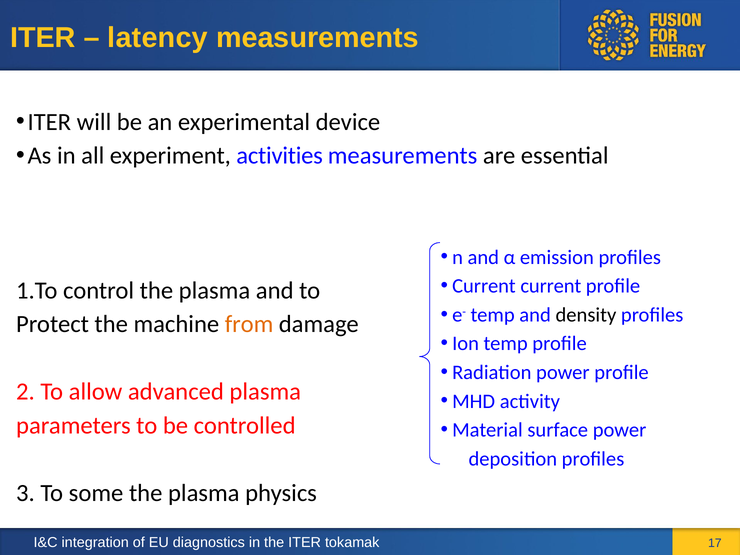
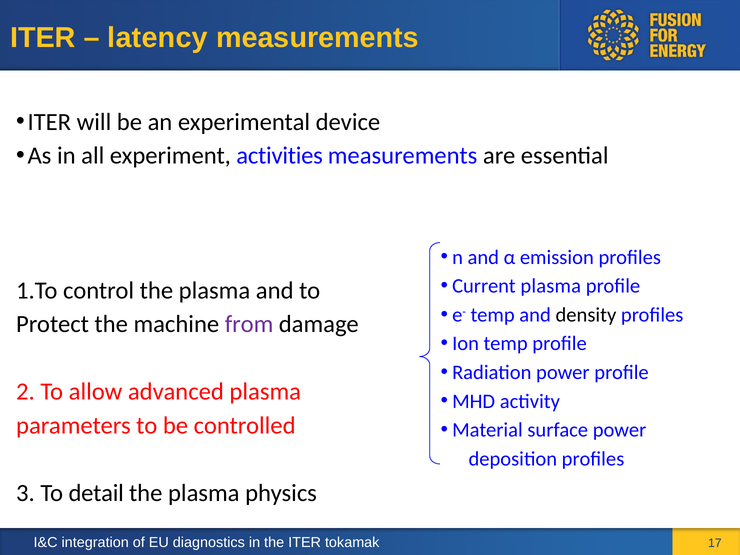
Current current: current -> plasma (551, 286)
from colour: orange -> purple (249, 324)
some: some -> detail (96, 493)
